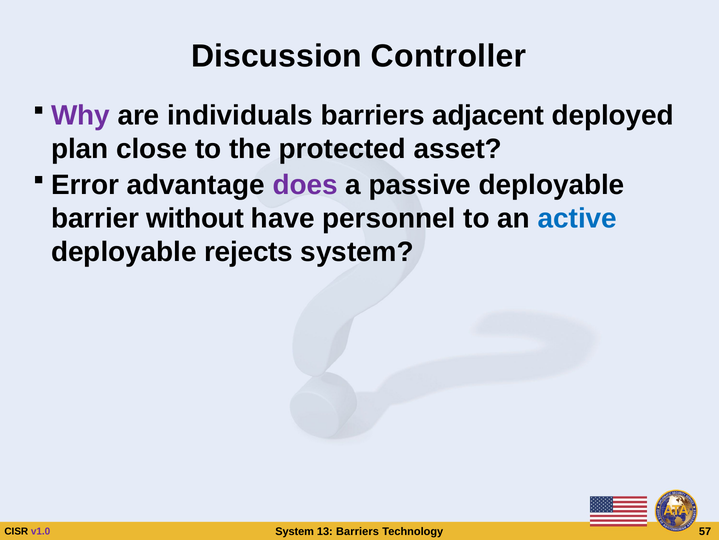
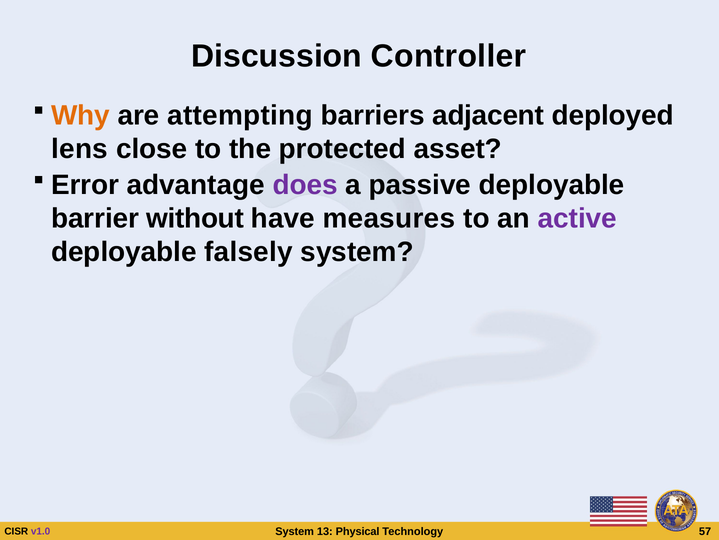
Why colour: purple -> orange (80, 115)
individuals: individuals -> attempting (240, 115)
plan: plan -> lens (80, 149)
personnel: personnel -> measures (389, 218)
active colour: blue -> purple (577, 218)
rejects: rejects -> falsely (248, 252)
13 Barriers: Barriers -> Physical (358, 531)
